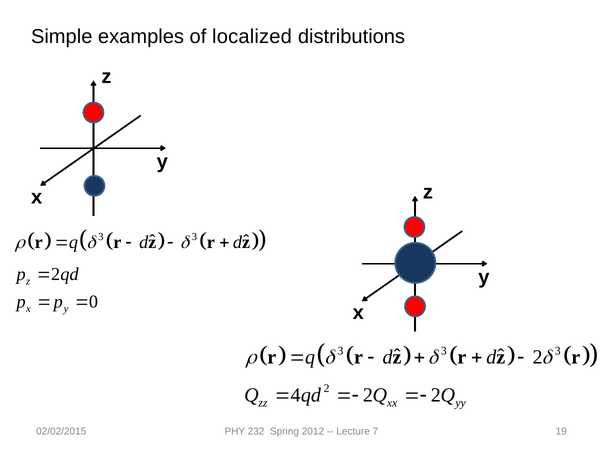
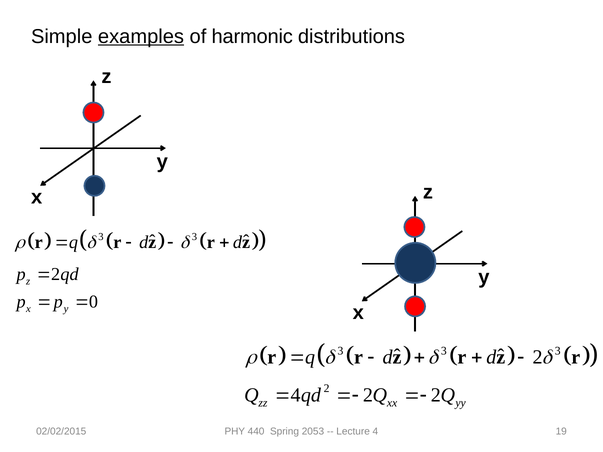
examples underline: none -> present (141, 37)
localized: localized -> harmonic (252, 37)
232: 232 -> 440 (256, 432)
2012: 2012 -> 2053 (313, 432)
Lecture 7: 7 -> 4 (375, 432)
